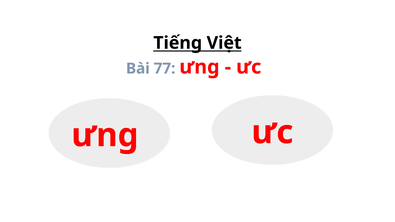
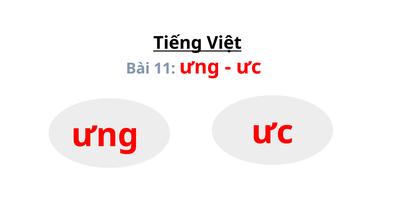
77: 77 -> 11 (165, 69)
